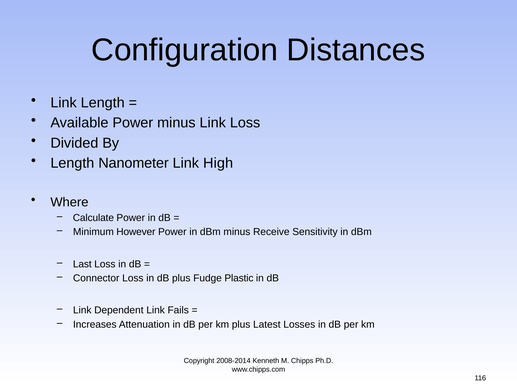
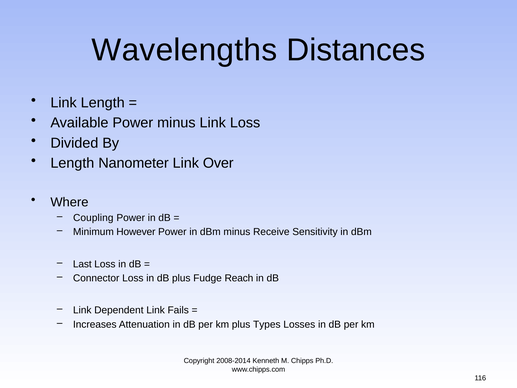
Configuration: Configuration -> Wavelengths (184, 50)
High: High -> Over (218, 163)
Calculate: Calculate -> Coupling (93, 218)
Plastic: Plastic -> Reach (239, 278)
Latest: Latest -> Types (267, 324)
